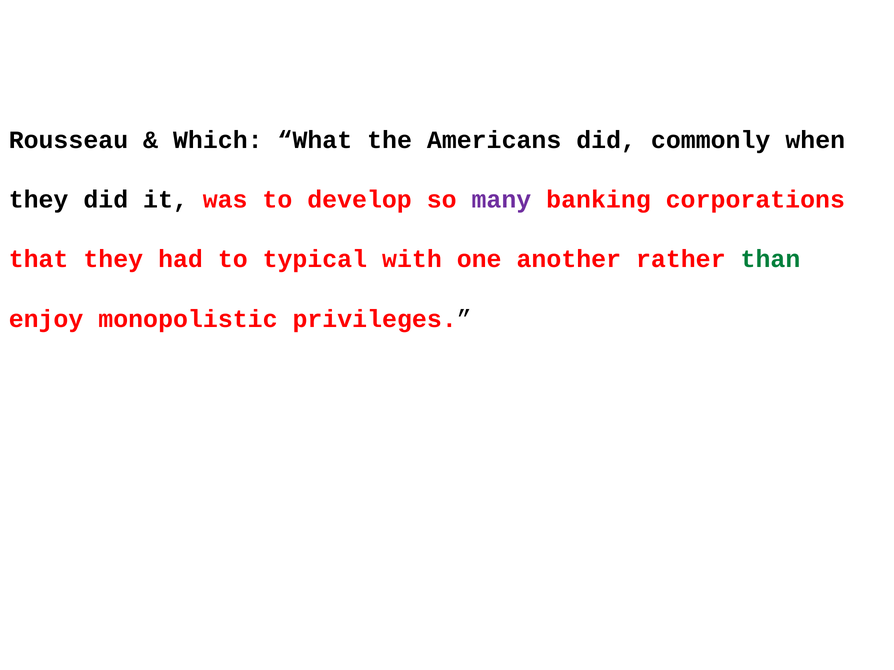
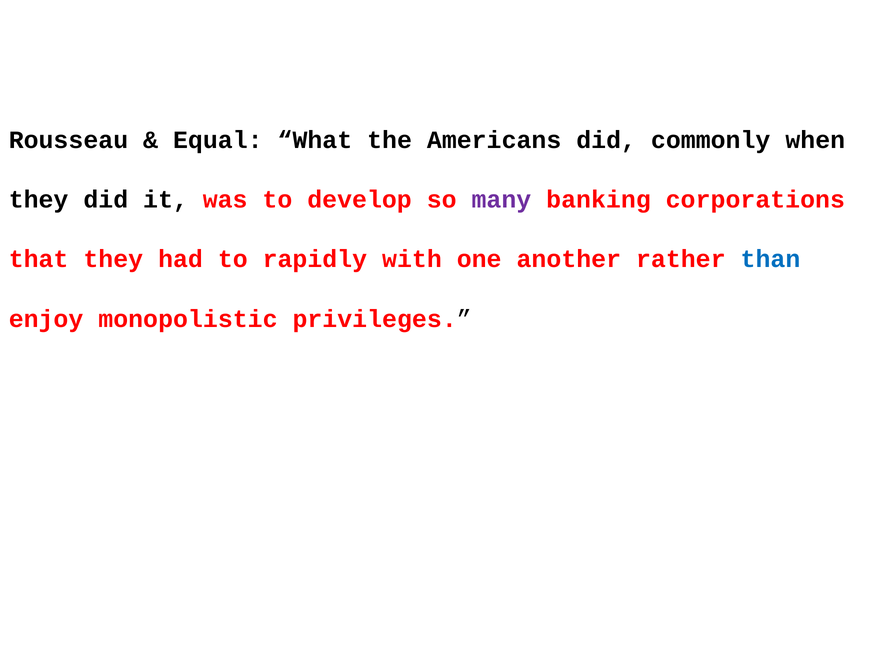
Which: Which -> Equal (218, 140)
typical: typical -> rapidly (315, 259)
than colour: green -> blue (770, 259)
